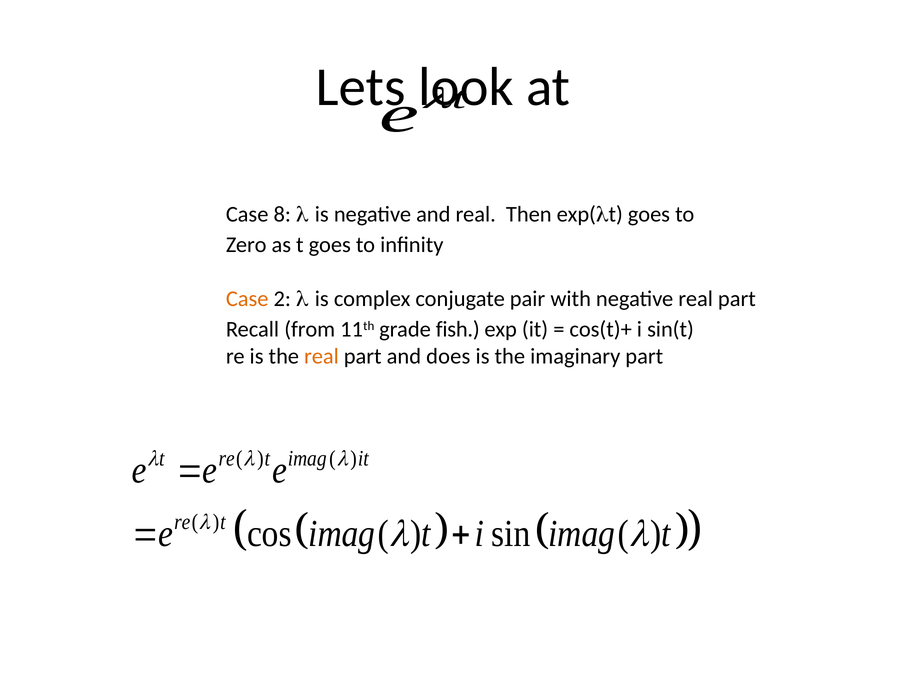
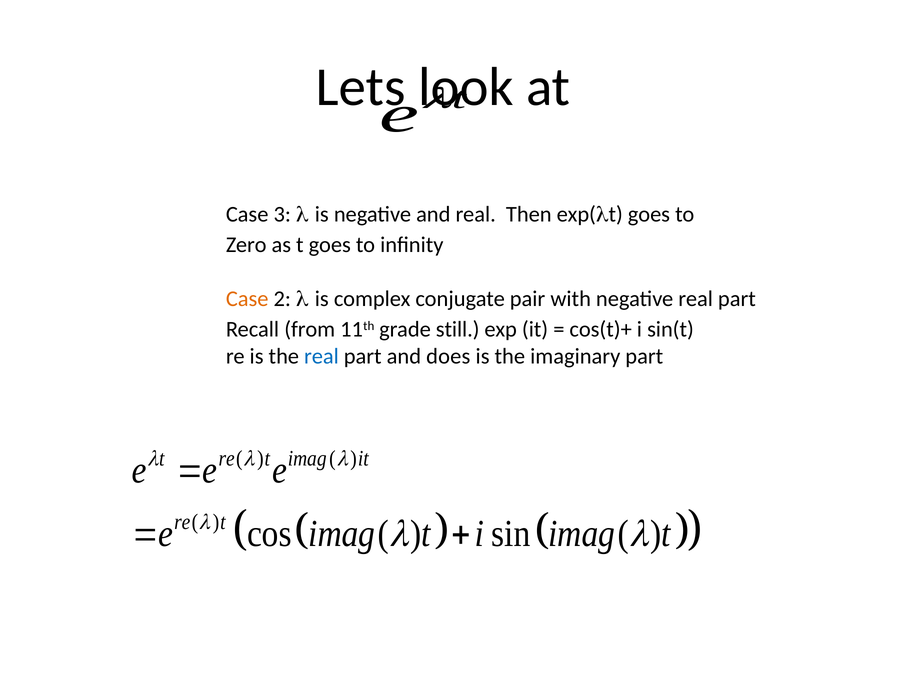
8: 8 -> 3 (282, 214)
fish: fish -> still (458, 329)
real colour: orange -> blue (321, 356)
